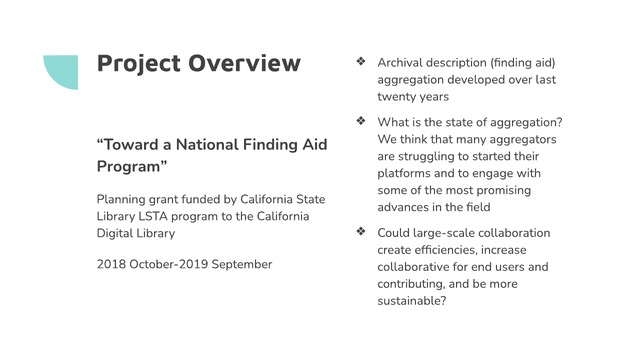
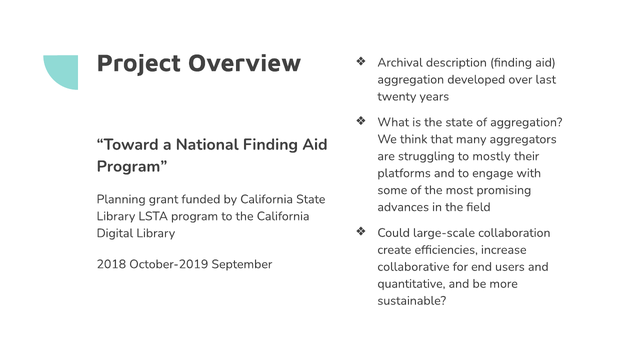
started: started -> mostly (491, 156)
contributing: contributing -> quantitative (411, 284)
